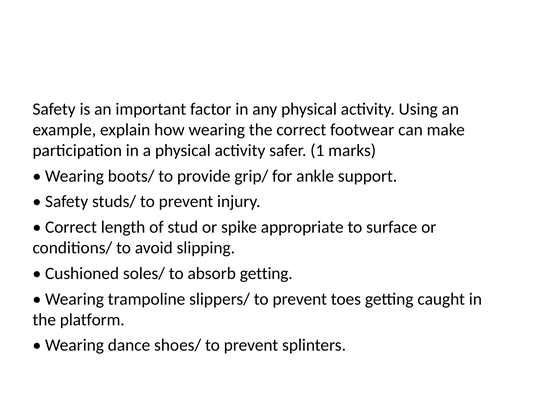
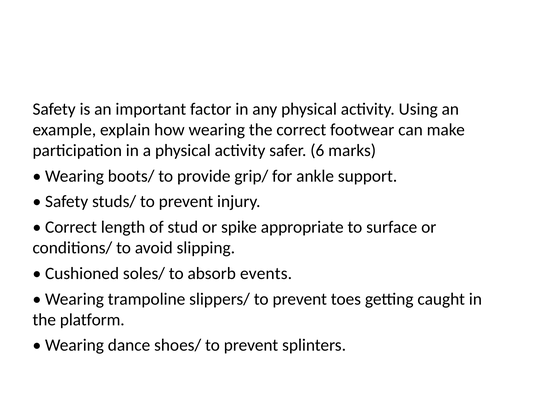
1: 1 -> 6 (317, 151)
absorb getting: getting -> events (266, 274)
